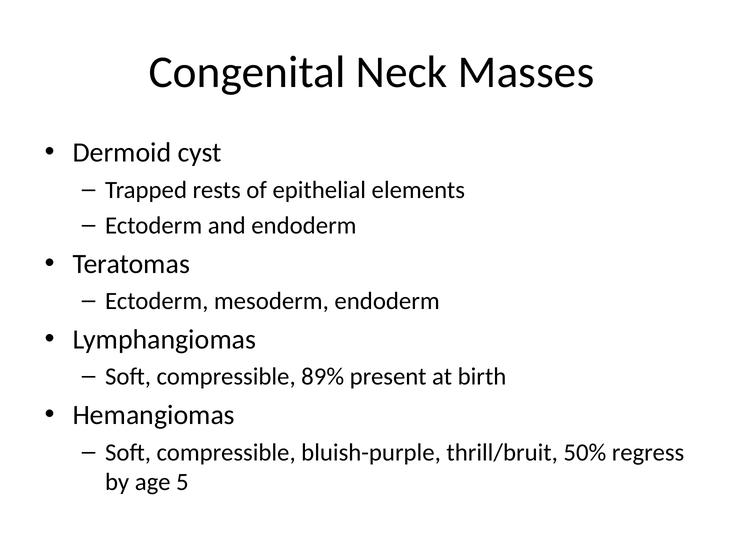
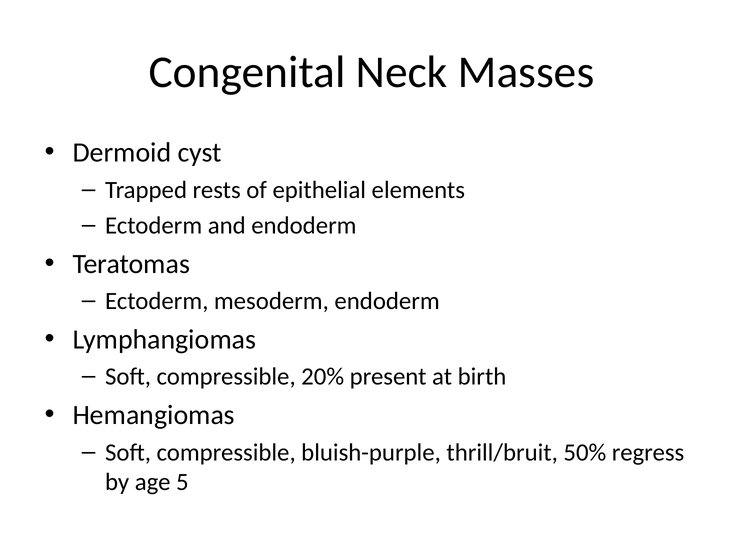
89%: 89% -> 20% (323, 377)
